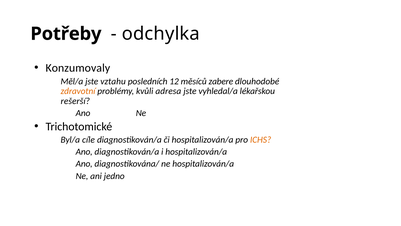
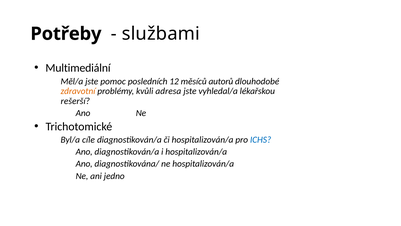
odchylka: odchylka -> službami (161, 34)
Konzumovaly: Konzumovaly -> Multimediální (78, 68)
vztahu: vztahu -> pomoc (113, 81)
zabere: zabere -> autorů (221, 81)
ICHS colour: orange -> blue (261, 140)
